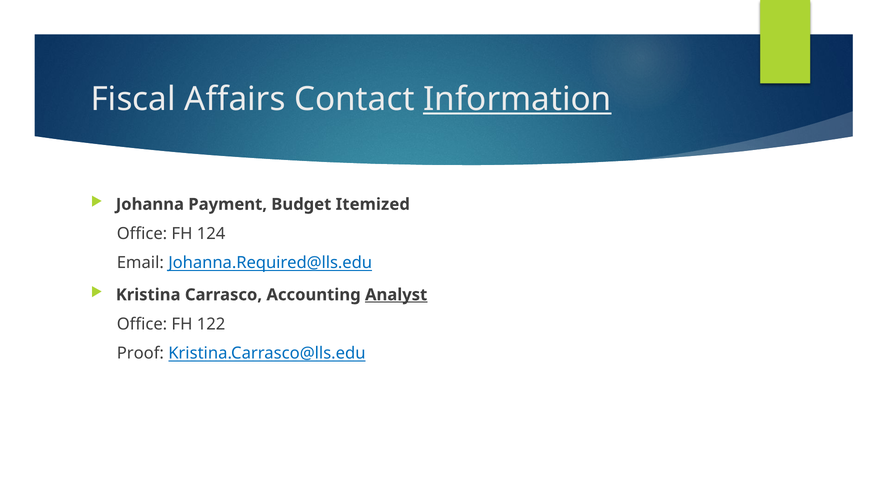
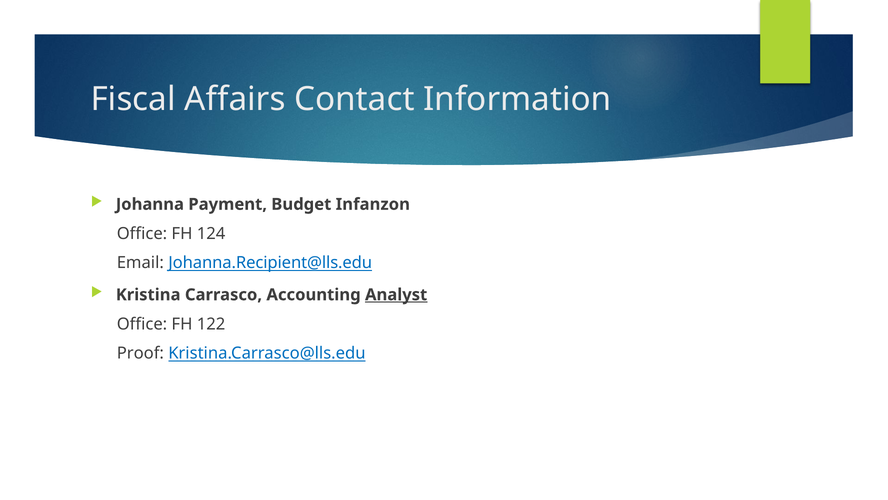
Information underline: present -> none (517, 99)
Itemized: Itemized -> Infanzon (373, 204)
Johanna.Required@lls.edu: Johanna.Required@lls.edu -> Johanna.Recipient@lls.edu (270, 263)
